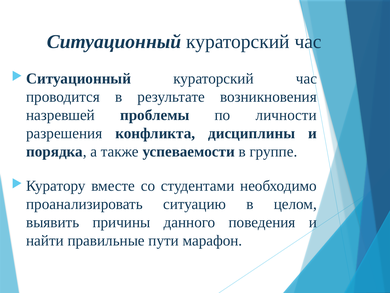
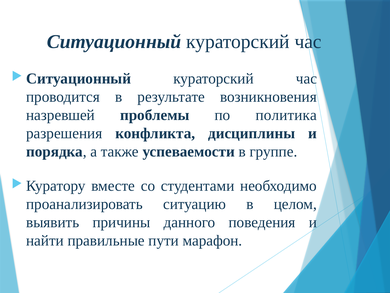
личности: личности -> политика (286, 115)
